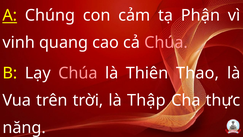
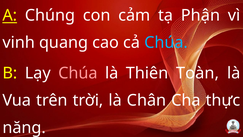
Chúa colour: pink -> light blue (166, 42)
Thao: Thao -> Toàn (198, 73)
Thập: Thập -> Chân (146, 100)
